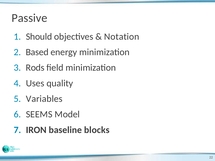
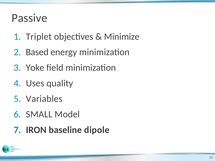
Should: Should -> Triplet (39, 37)
Notation: Notation -> Minimize (122, 37)
Rods: Rods -> Yoke (35, 68)
SEEMS: SEEMS -> SMALL (39, 114)
blocks: blocks -> dipole (97, 130)
